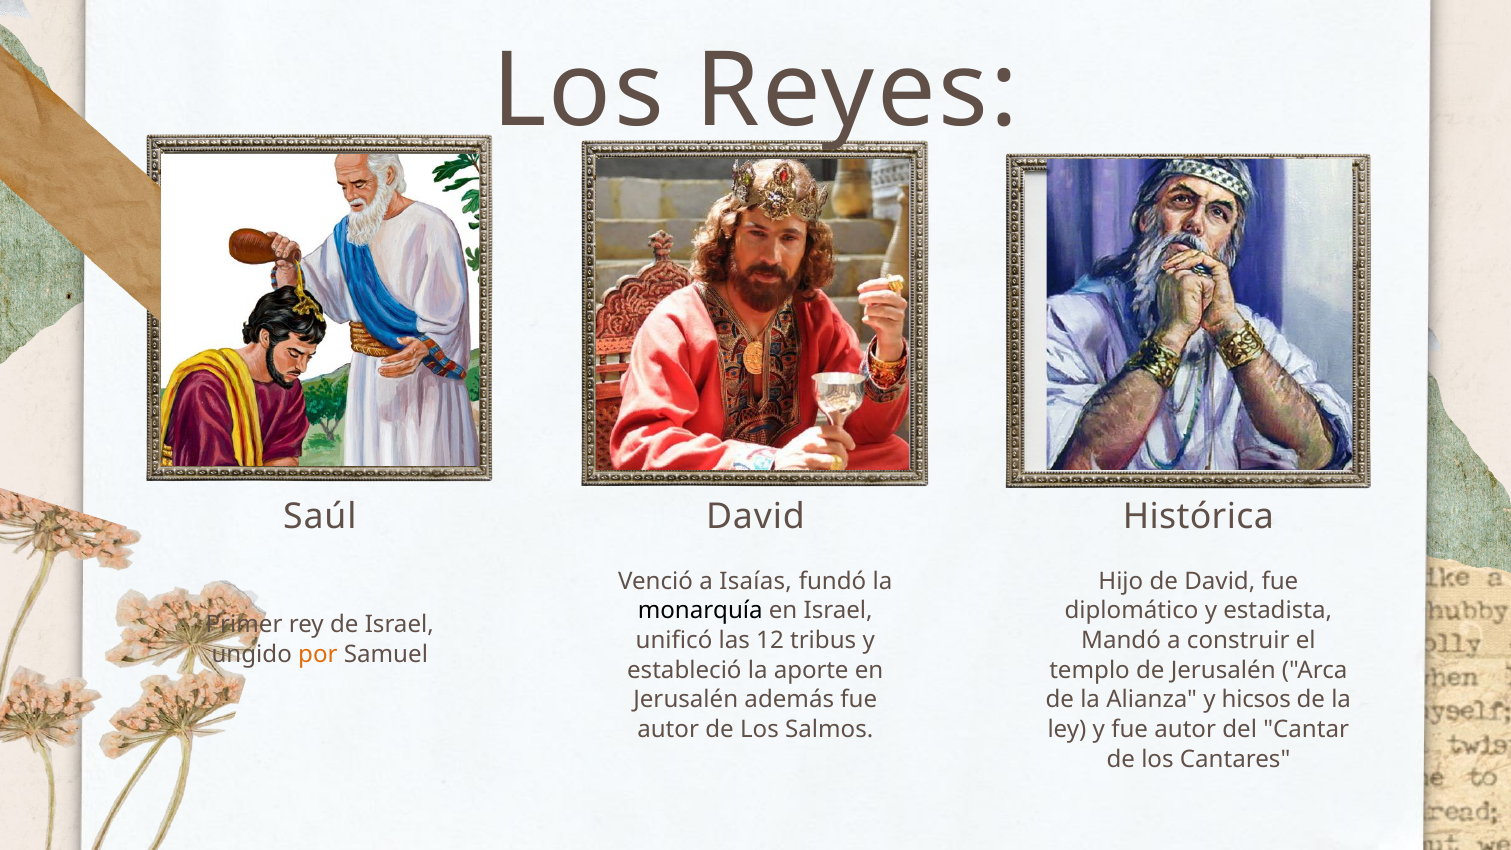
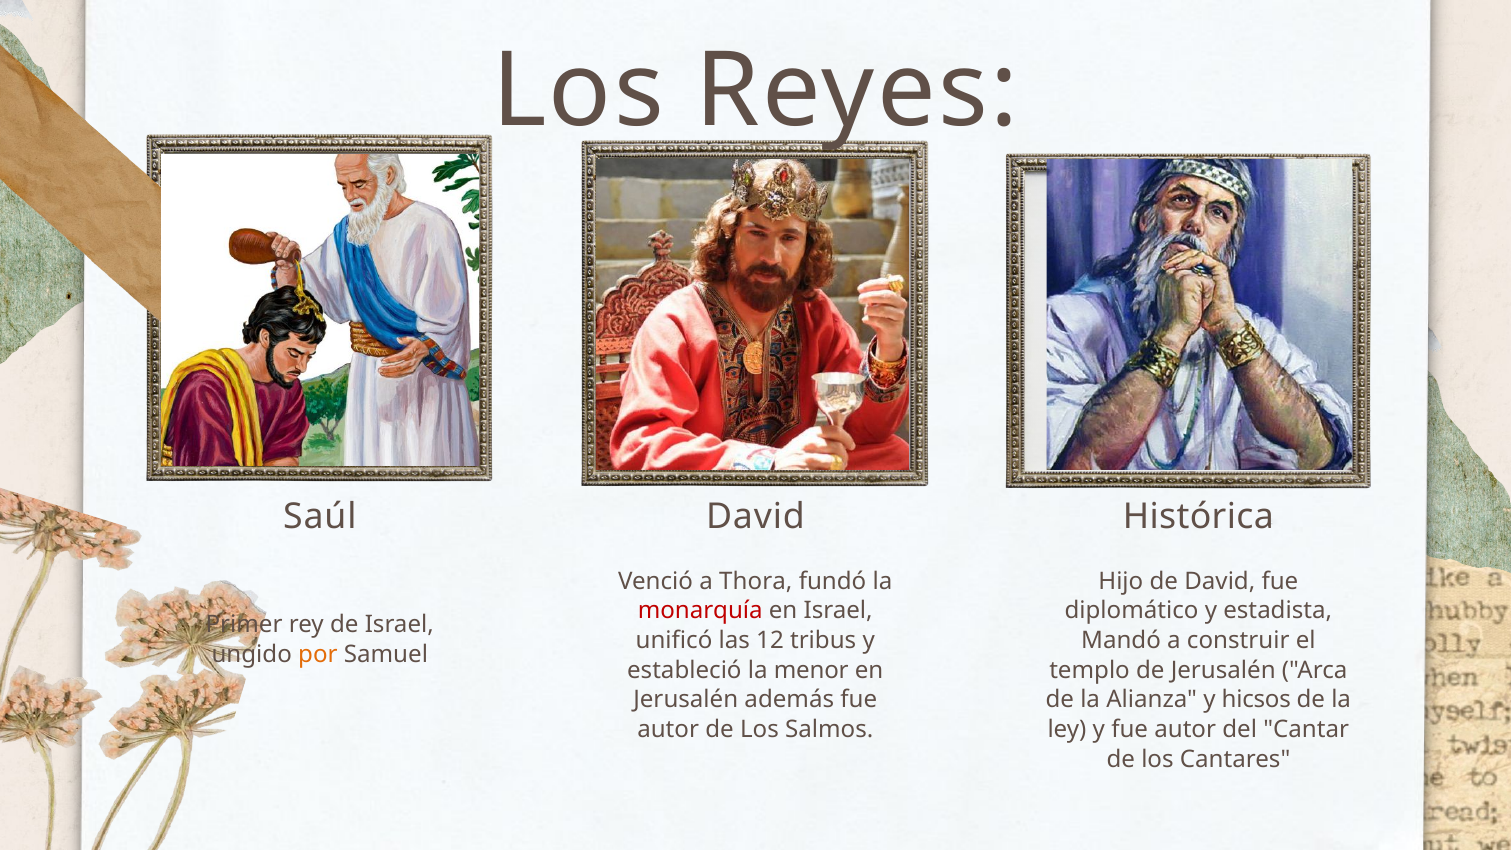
Isaías: Isaías -> Thora (756, 581)
monarquía colour: black -> red (700, 611)
aporte: aporte -> menor (811, 670)
